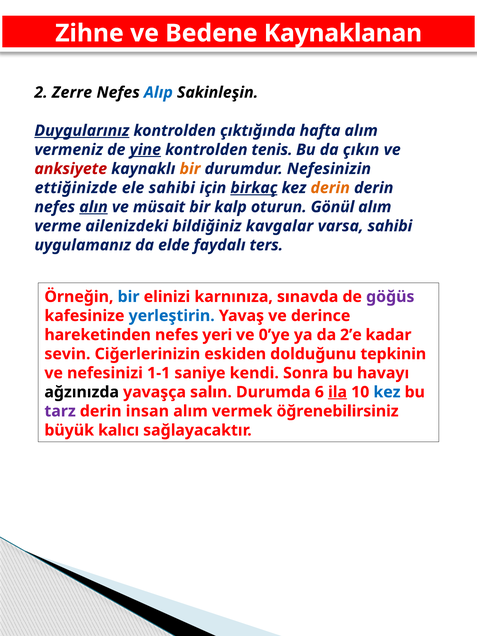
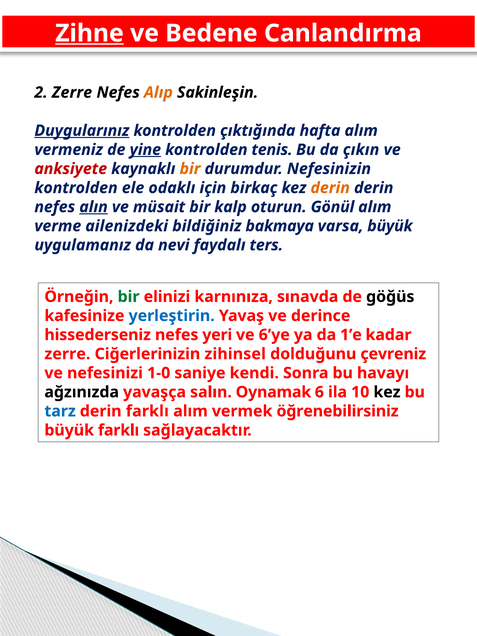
Zihne underline: none -> present (89, 33)
Kaynaklanan: Kaynaklanan -> Canlandırma (343, 33)
Alıp colour: blue -> orange (158, 92)
ettiğinizde: ettiğinizde -> kontrolden (76, 188)
ele sahibi: sahibi -> odaklı (172, 188)
birkaç underline: present -> none (254, 188)
kavgalar: kavgalar -> bakmaya (280, 226)
varsa sahibi: sahibi -> büyük (390, 226)
elde: elde -> nevi (174, 245)
bir colour: blue -> green (129, 297)
göğüs colour: purple -> black (390, 297)
hareketinden: hareketinden -> hissederseniz (98, 335)
0’ye: 0’ye -> 6’ye (274, 335)
2’e: 2’e -> 1’e (351, 335)
sevin: sevin -> zerre (67, 354)
eskiden: eskiden -> zihinsel (235, 354)
tepkinin: tepkinin -> çevreniz (393, 354)
1-1: 1-1 -> 1-0 (159, 373)
Durumda: Durumda -> Oynamak (273, 392)
ila underline: present -> none (338, 392)
kez colour: blue -> black (387, 392)
tarz colour: purple -> blue (60, 411)
derin insan: insan -> farklı (147, 411)
büyük kalıcı: kalıcı -> farklı (119, 430)
